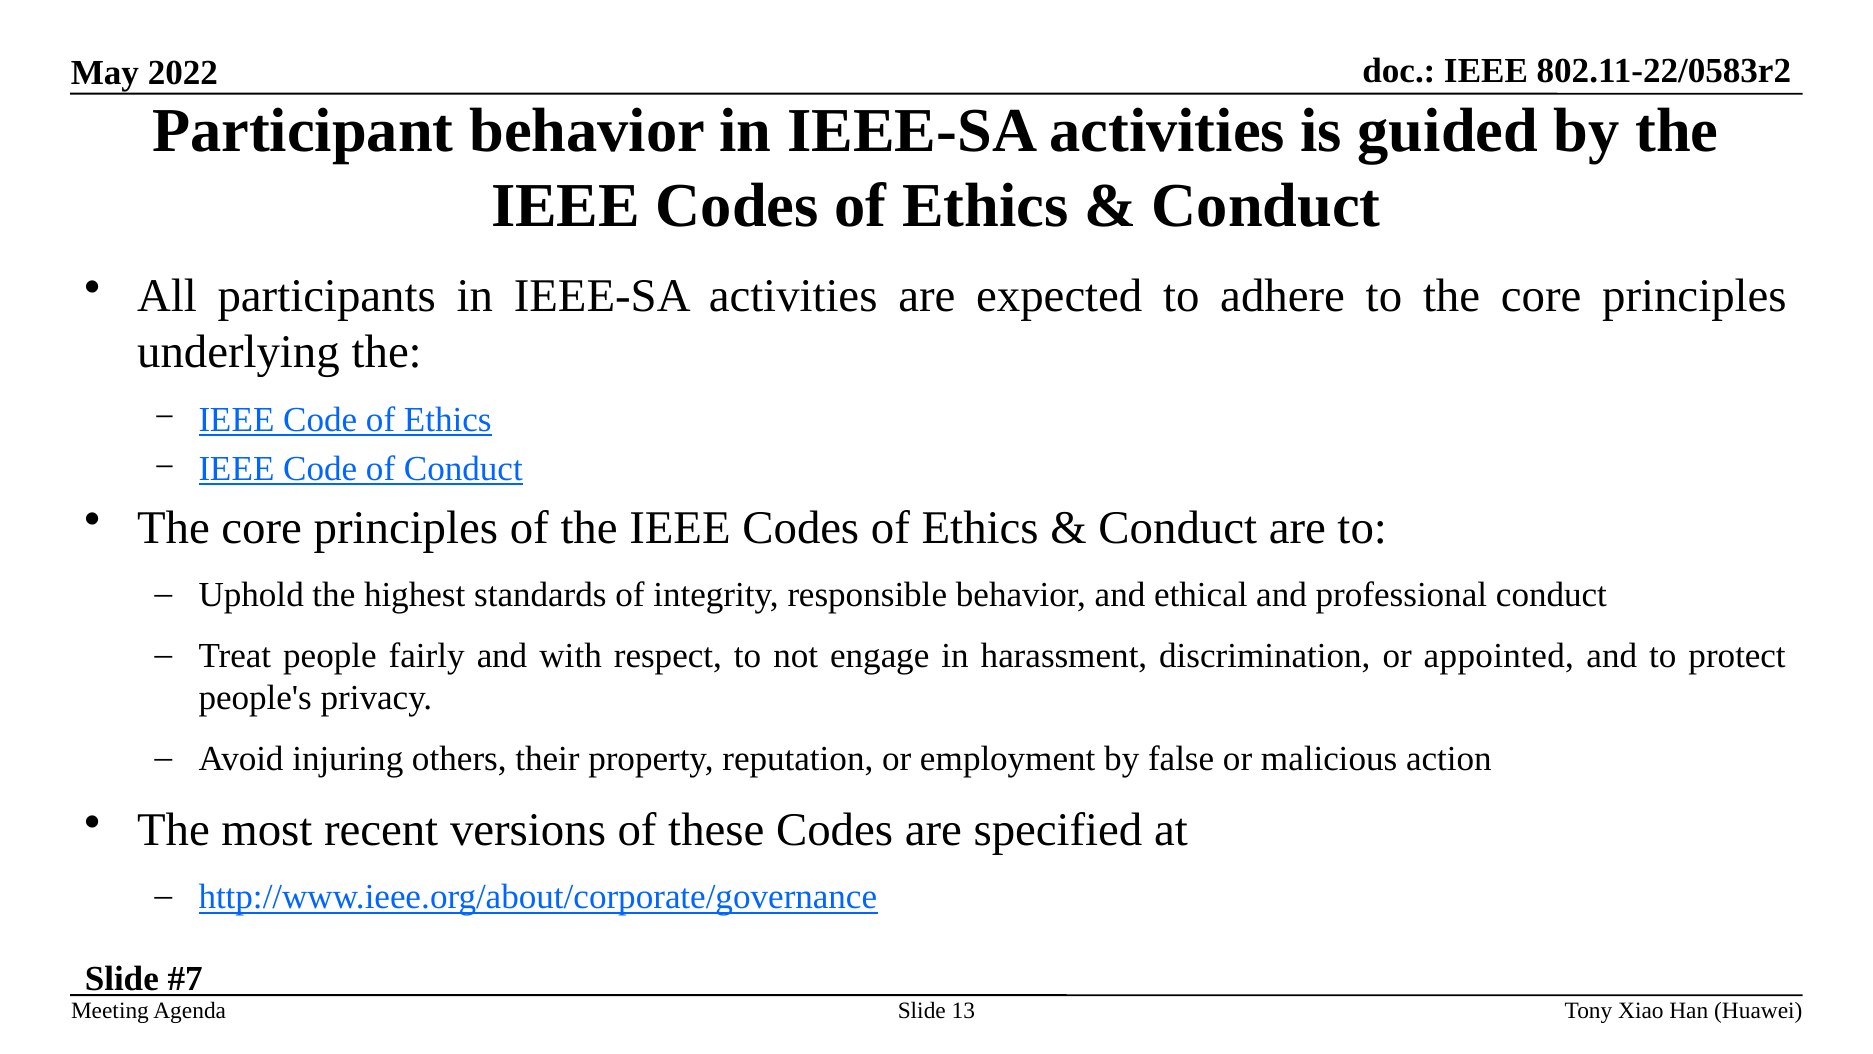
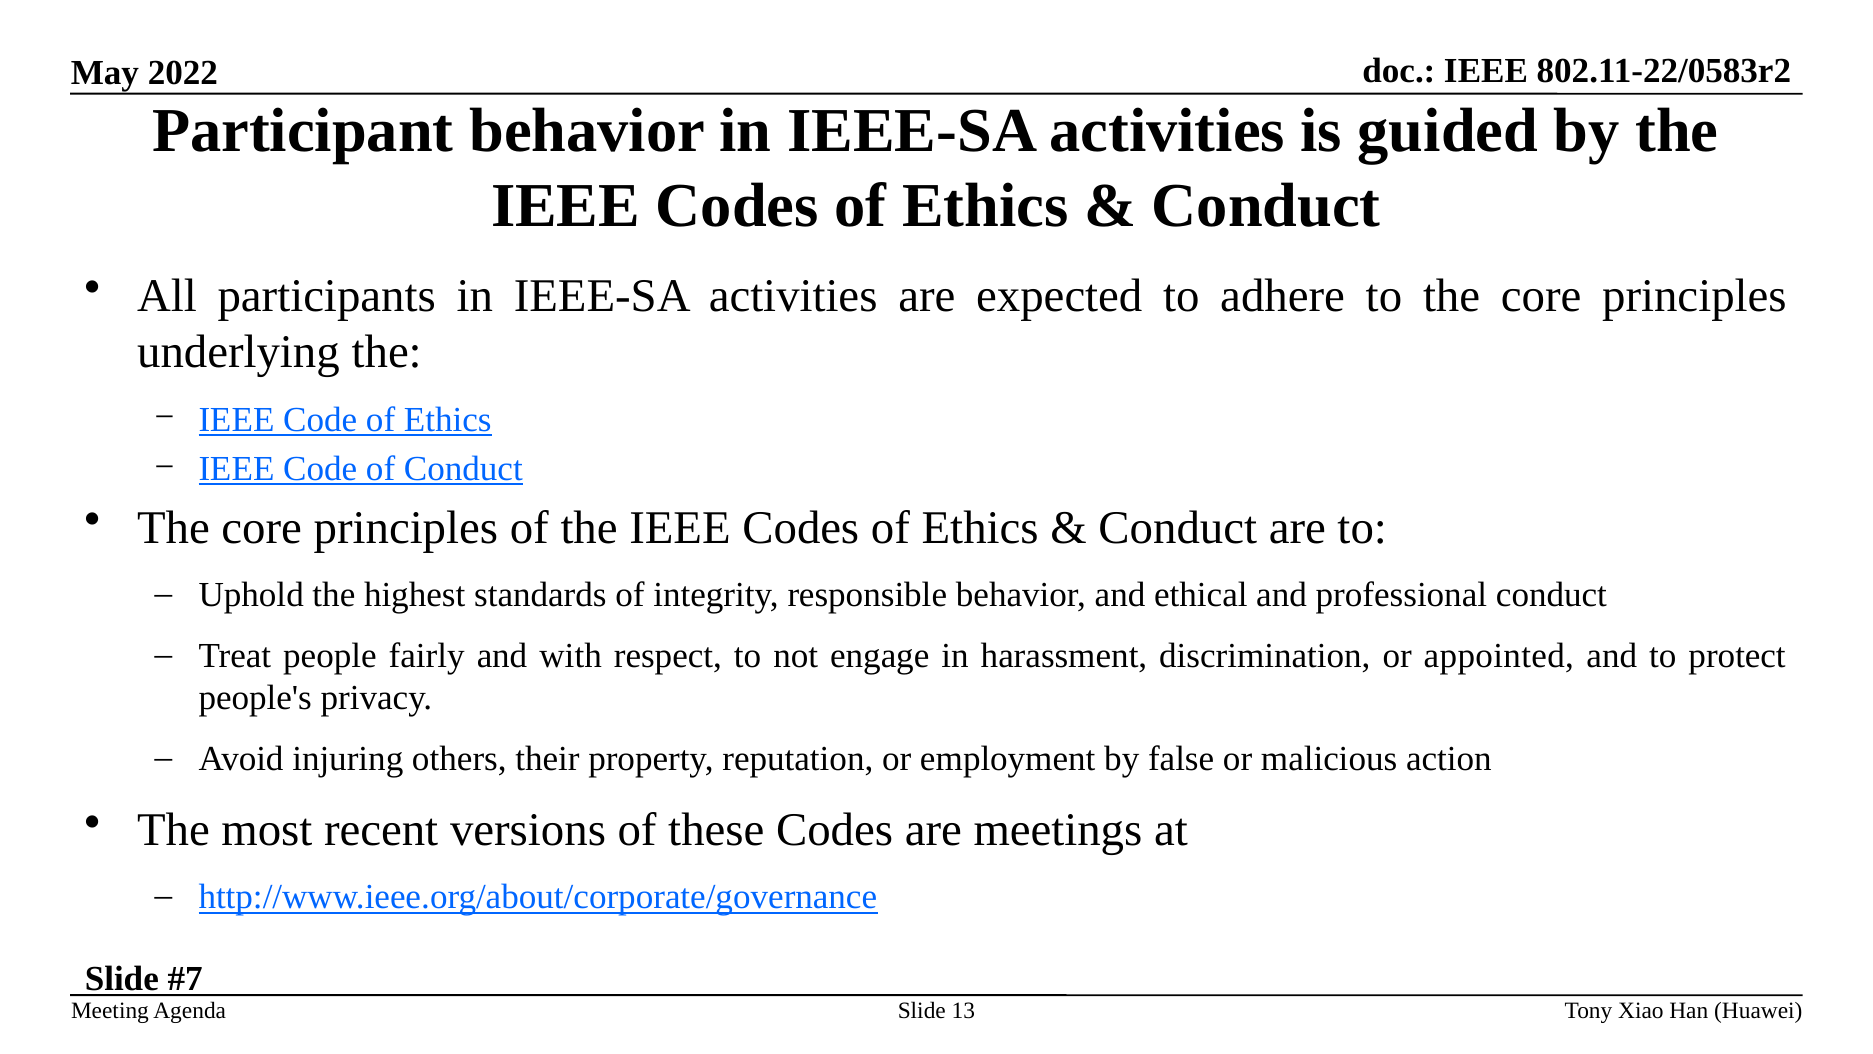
specified: specified -> meetings (1058, 830)
